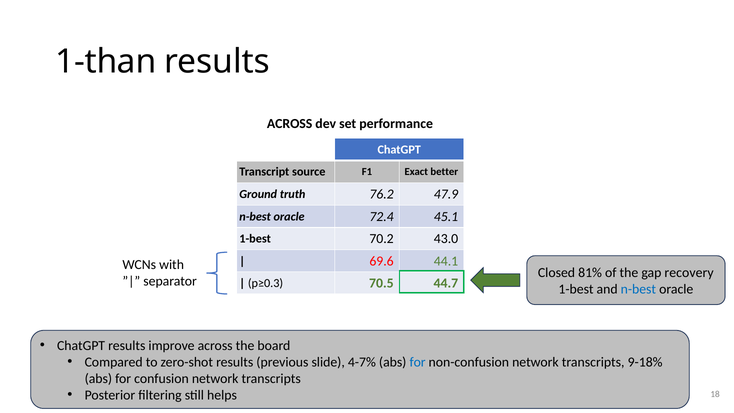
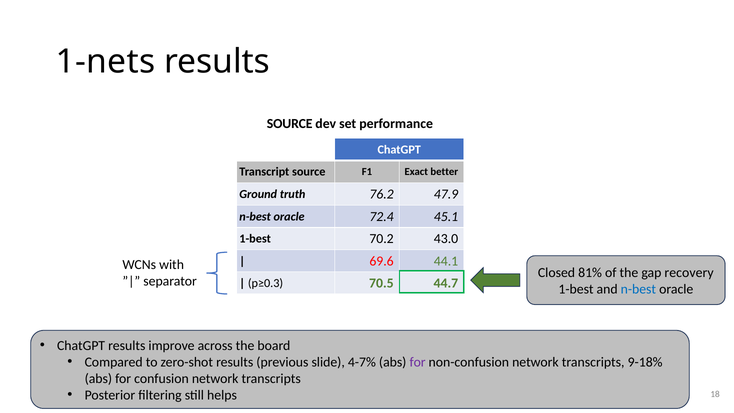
1-than: 1-than -> 1-nets (106, 62)
ACROSS: ACROSS -> SOURCE (290, 124)
for colour: blue -> purple (418, 362)
